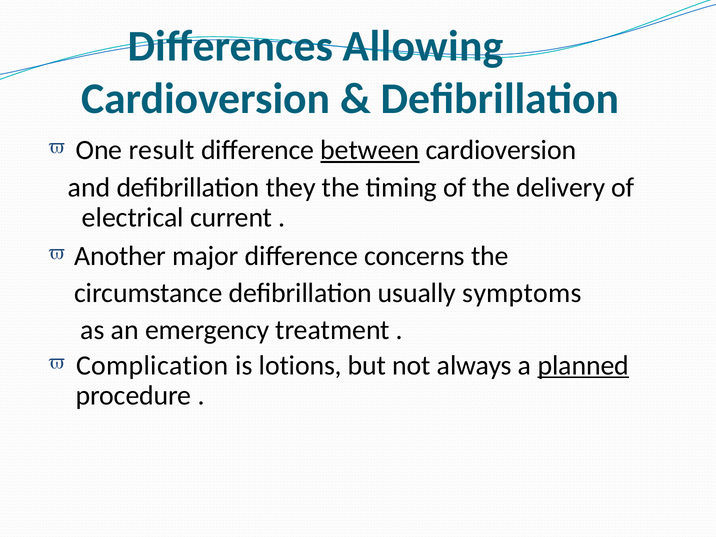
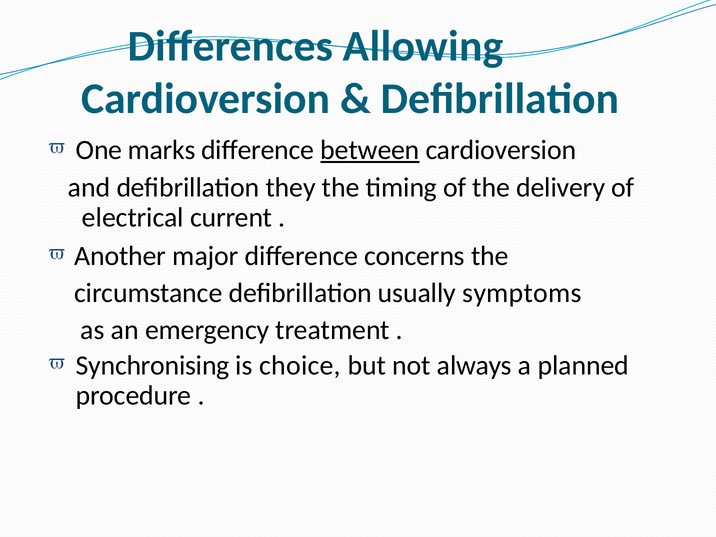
result: result -> marks (162, 150)
Complication: Complication -> Synchronising (153, 365)
lotions: lotions -> choice (300, 365)
planned underline: present -> none (583, 365)
